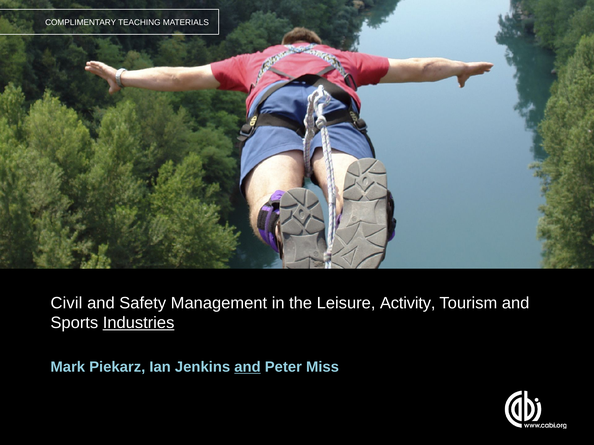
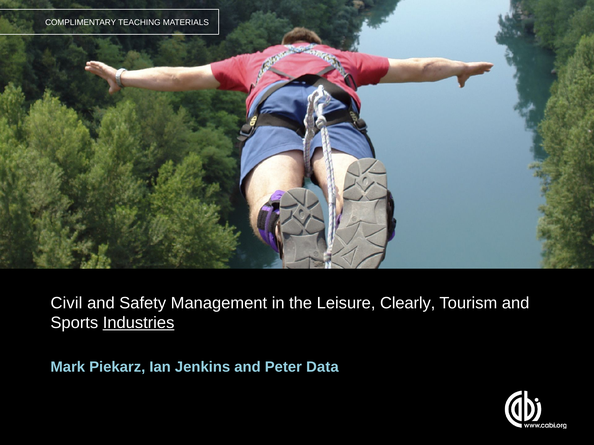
Activity: Activity -> Clearly (408, 303)
and underline: present -> none (248, 367)
Miss: Miss -> Data (322, 367)
